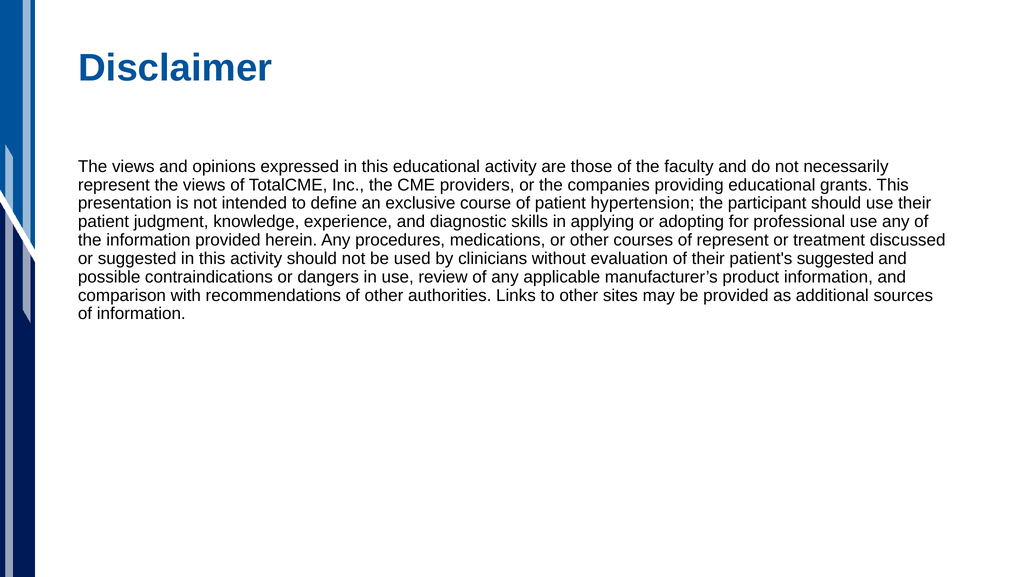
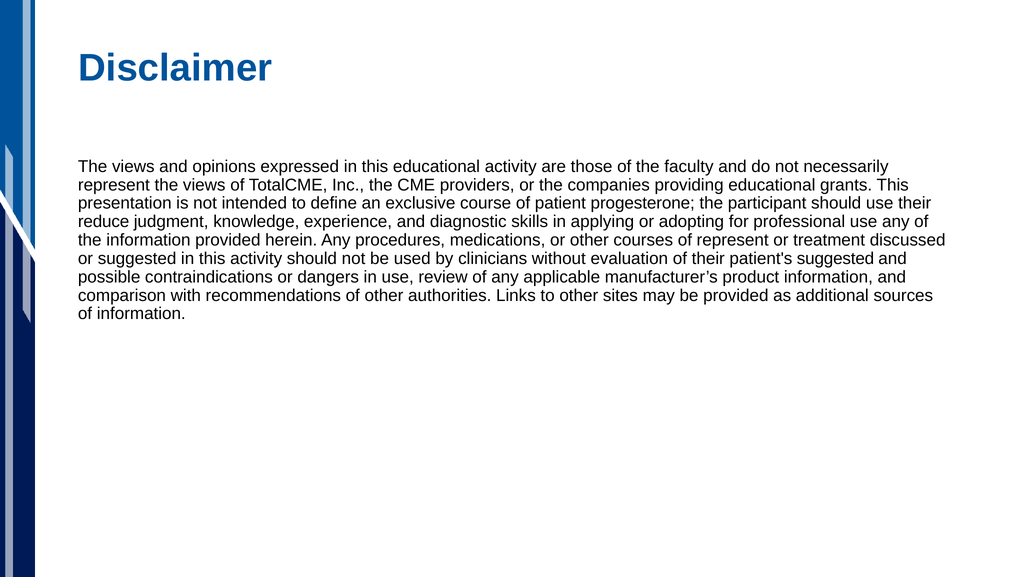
hypertension: hypertension -> progesterone (643, 203)
patient: patient -> reduce (104, 222)
